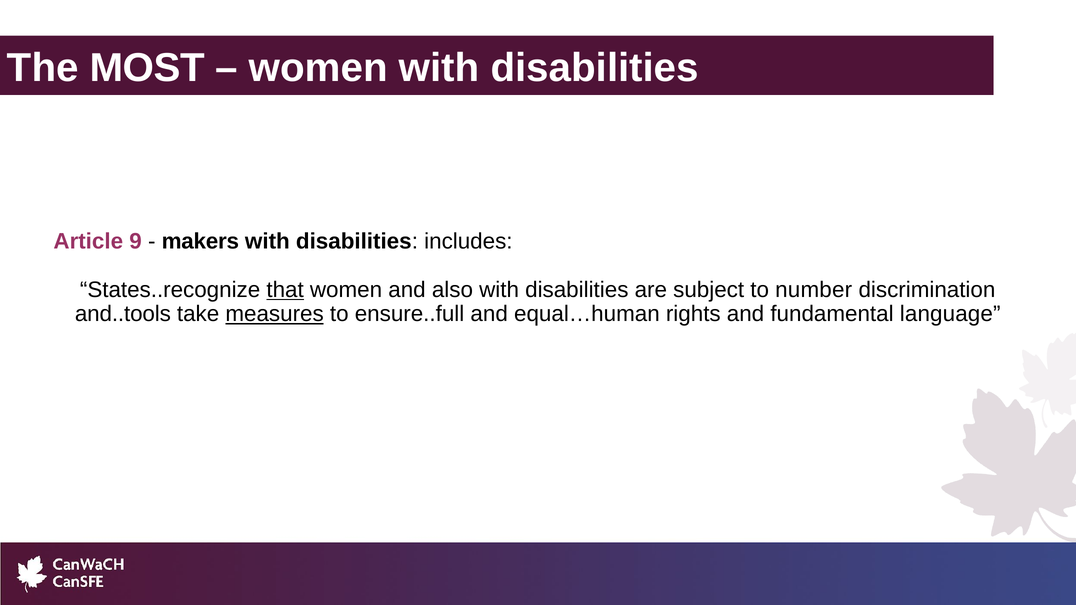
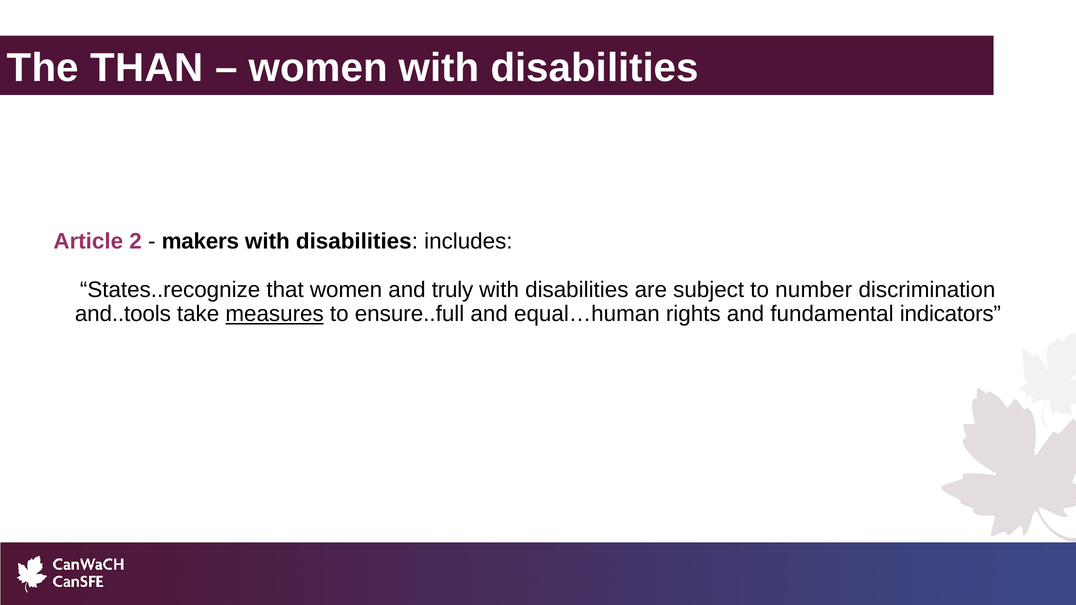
MOST: MOST -> THAN (147, 68)
9: 9 -> 2 (136, 242)
that underline: present -> none (285, 290)
also: also -> truly (453, 290)
language: language -> indicators (950, 314)
